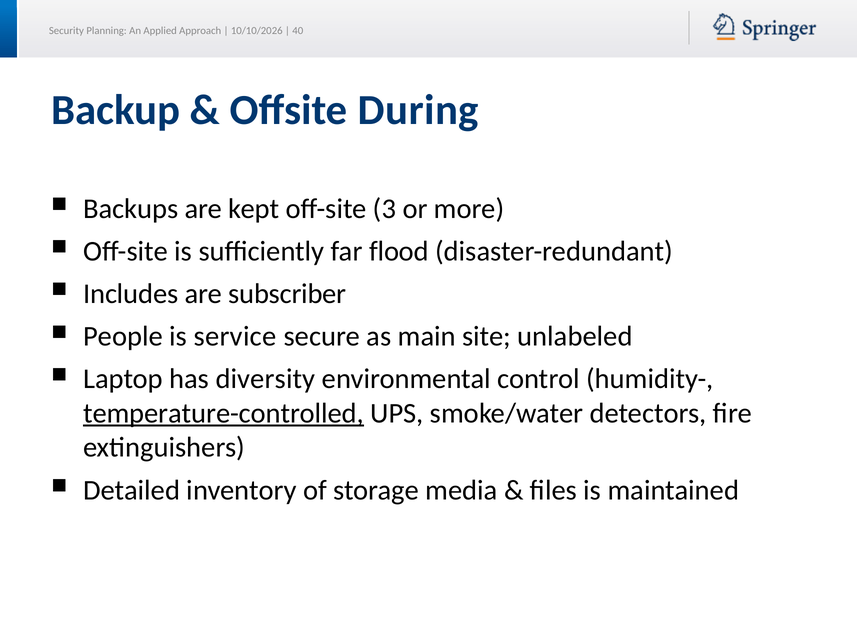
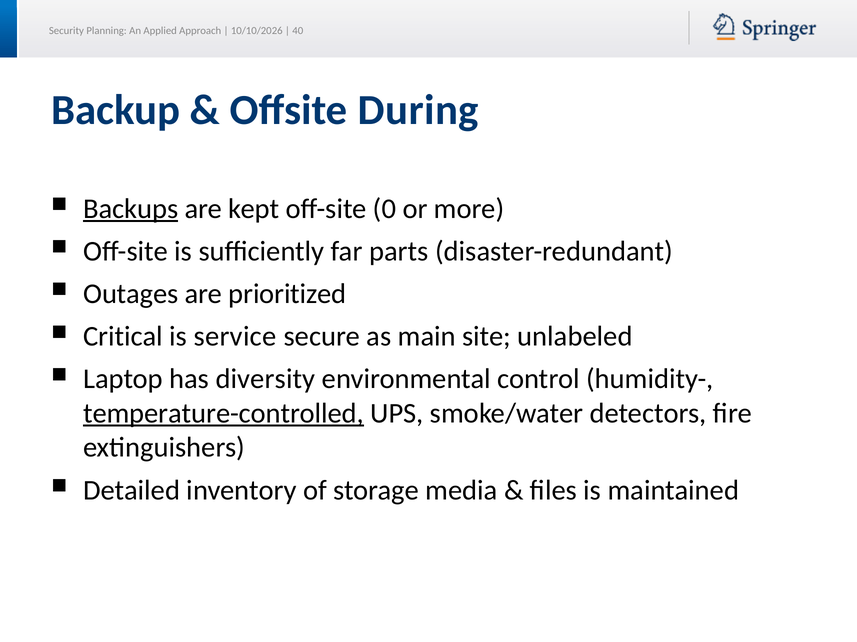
Backups underline: none -> present (131, 209)
3: 3 -> 0 (385, 209)
flood: flood -> parts (399, 252)
Includes: Includes -> Outages (131, 294)
subscriber: subscriber -> prioritized (287, 294)
People: People -> Critical (123, 337)
